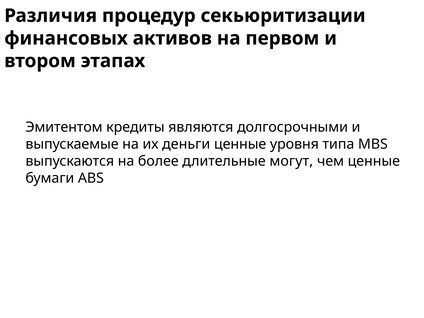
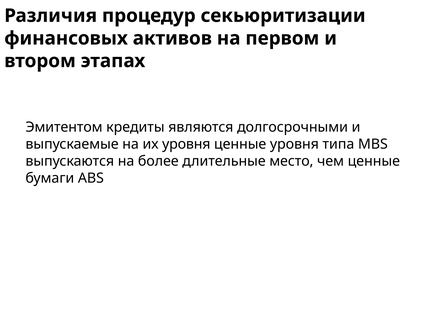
их деньги: деньги -> уровня (186, 144)
могут: могут -> место (291, 161)
